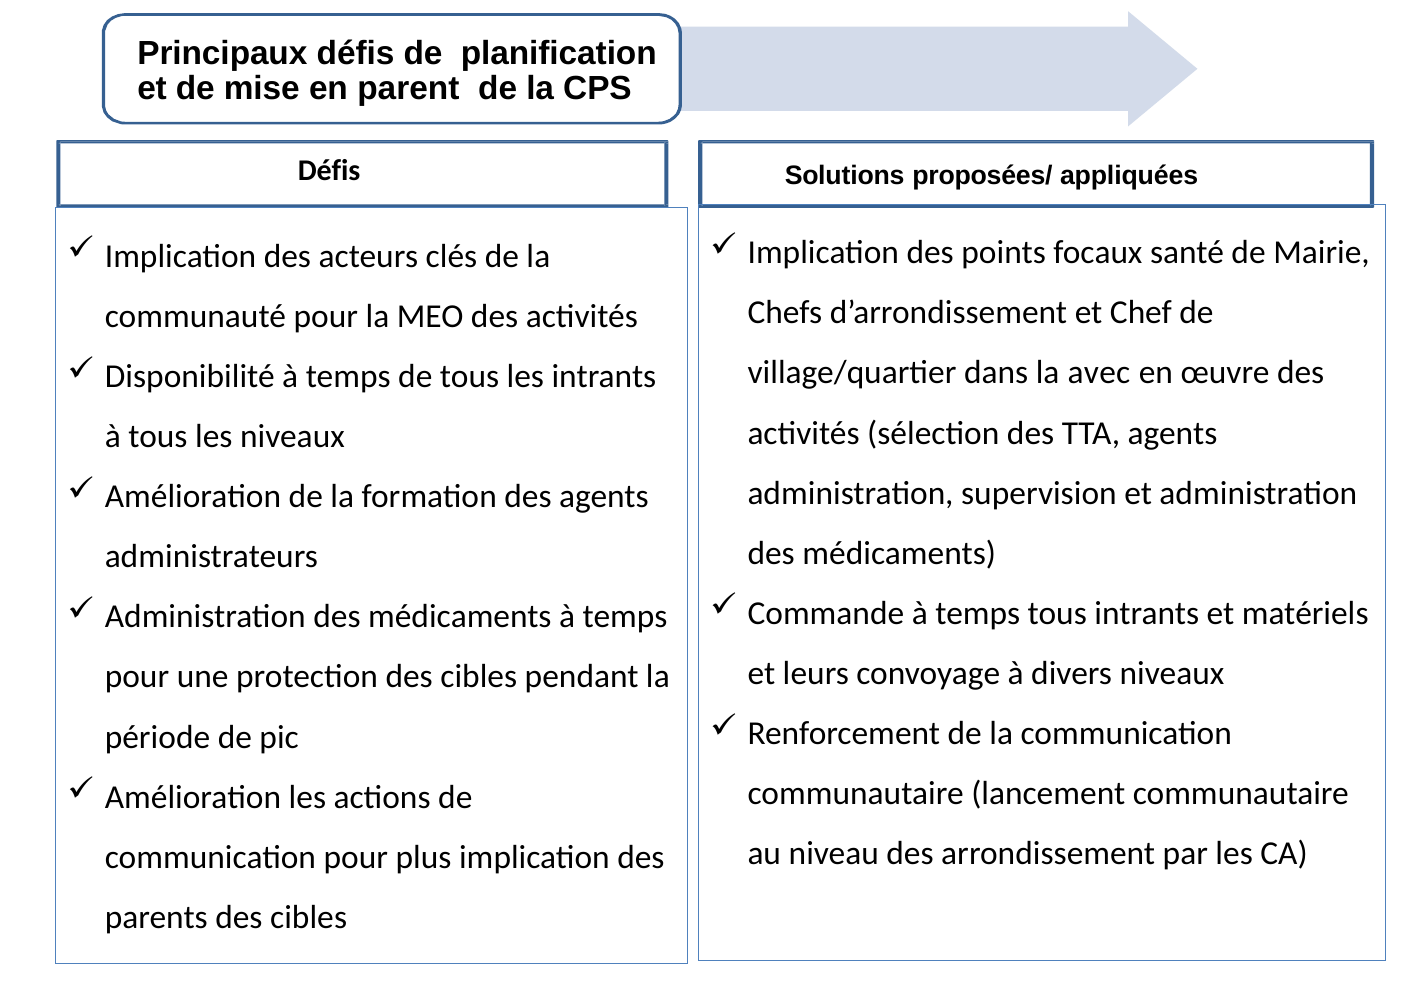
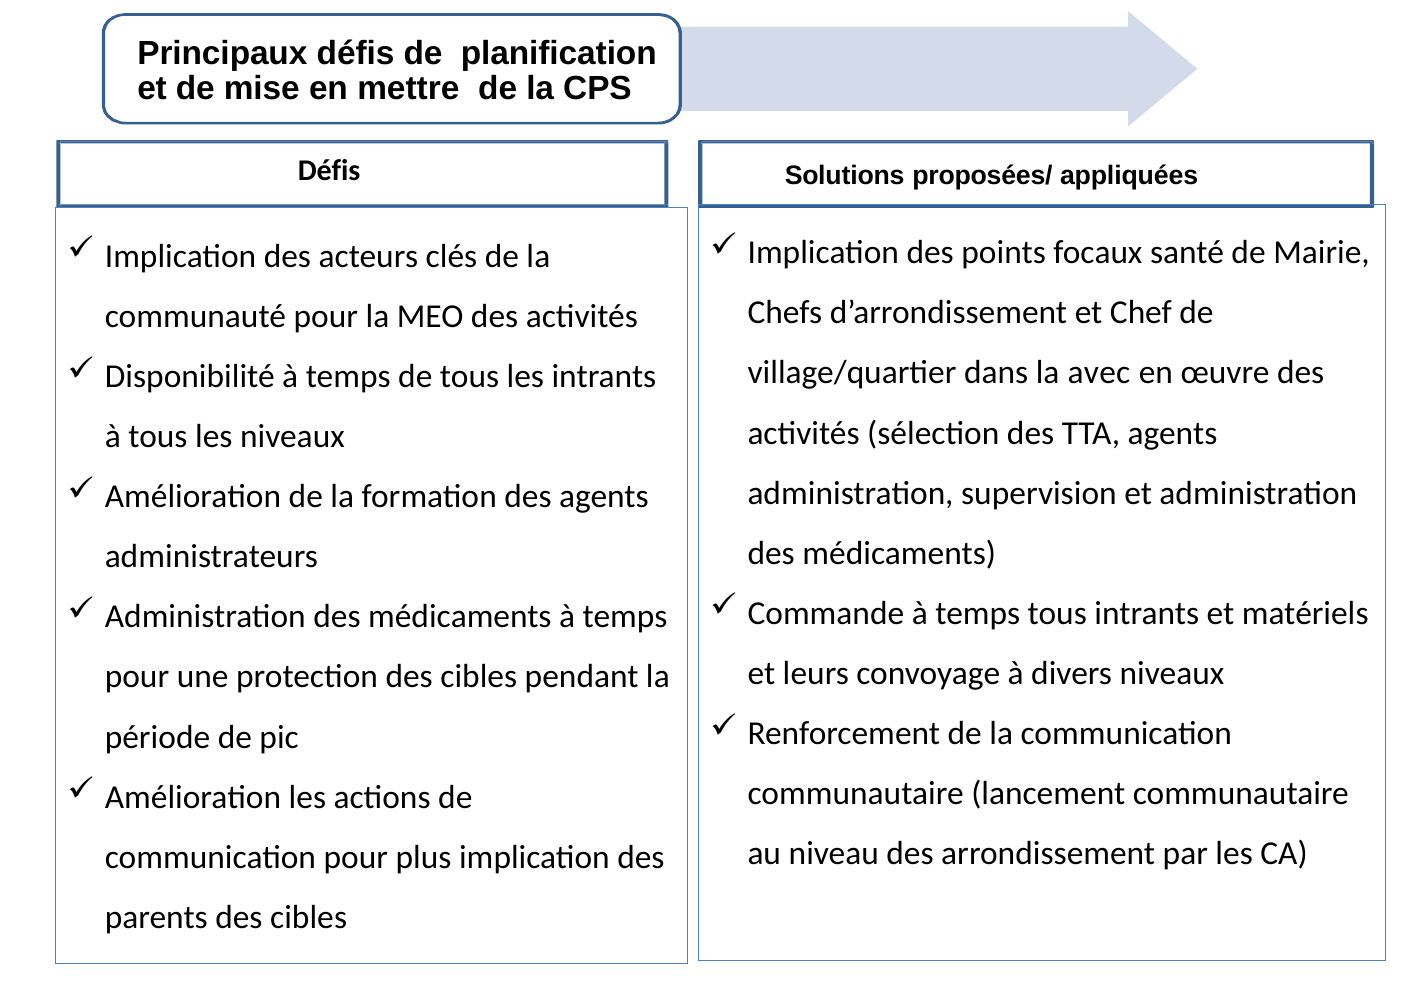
parent: parent -> mettre (408, 88)
